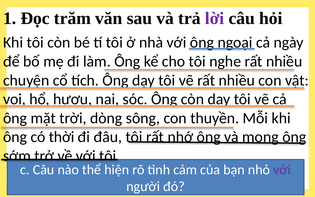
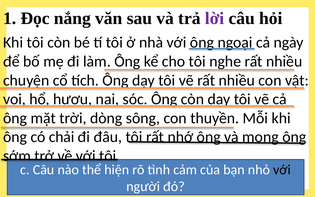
trăm: trăm -> nắng (72, 18)
thời: thời -> chải (62, 137)
với colour: purple -> black (282, 170)
